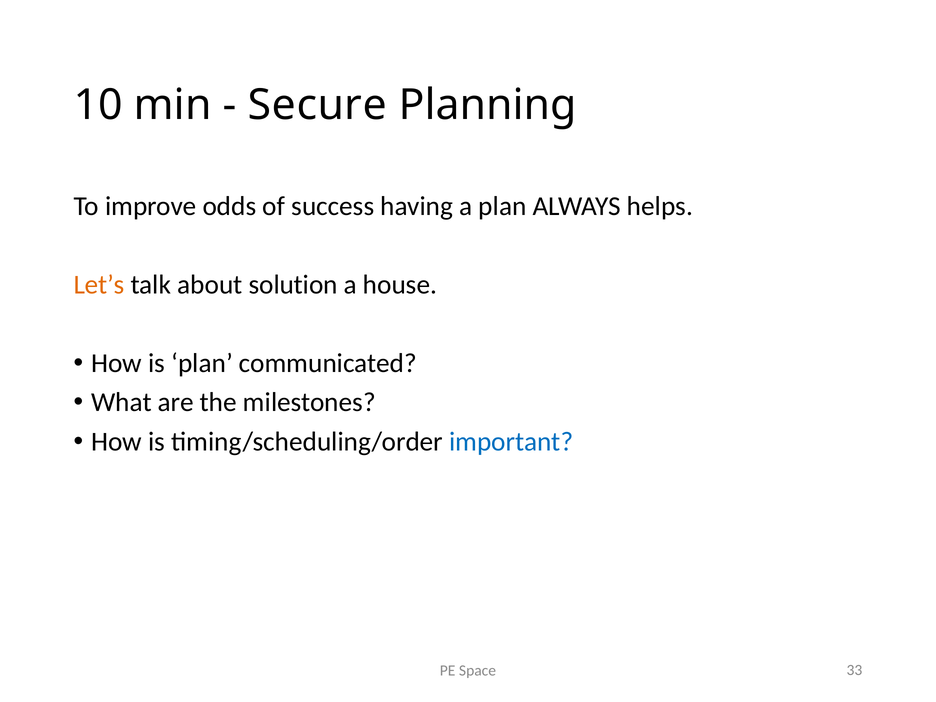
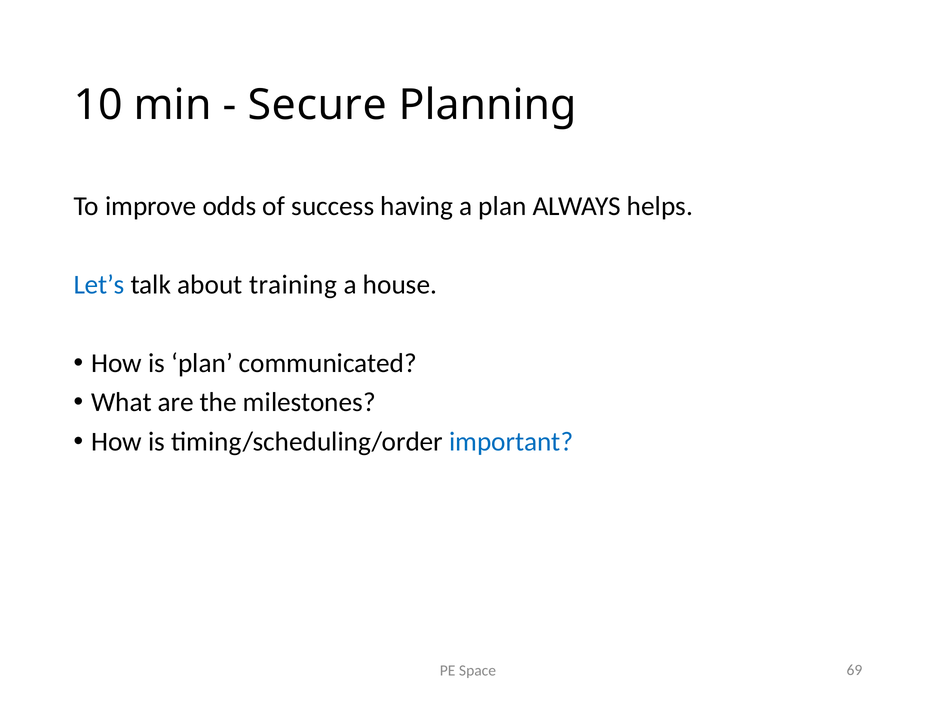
Let’s colour: orange -> blue (99, 285)
solution: solution -> training (293, 285)
33: 33 -> 69 (854, 670)
